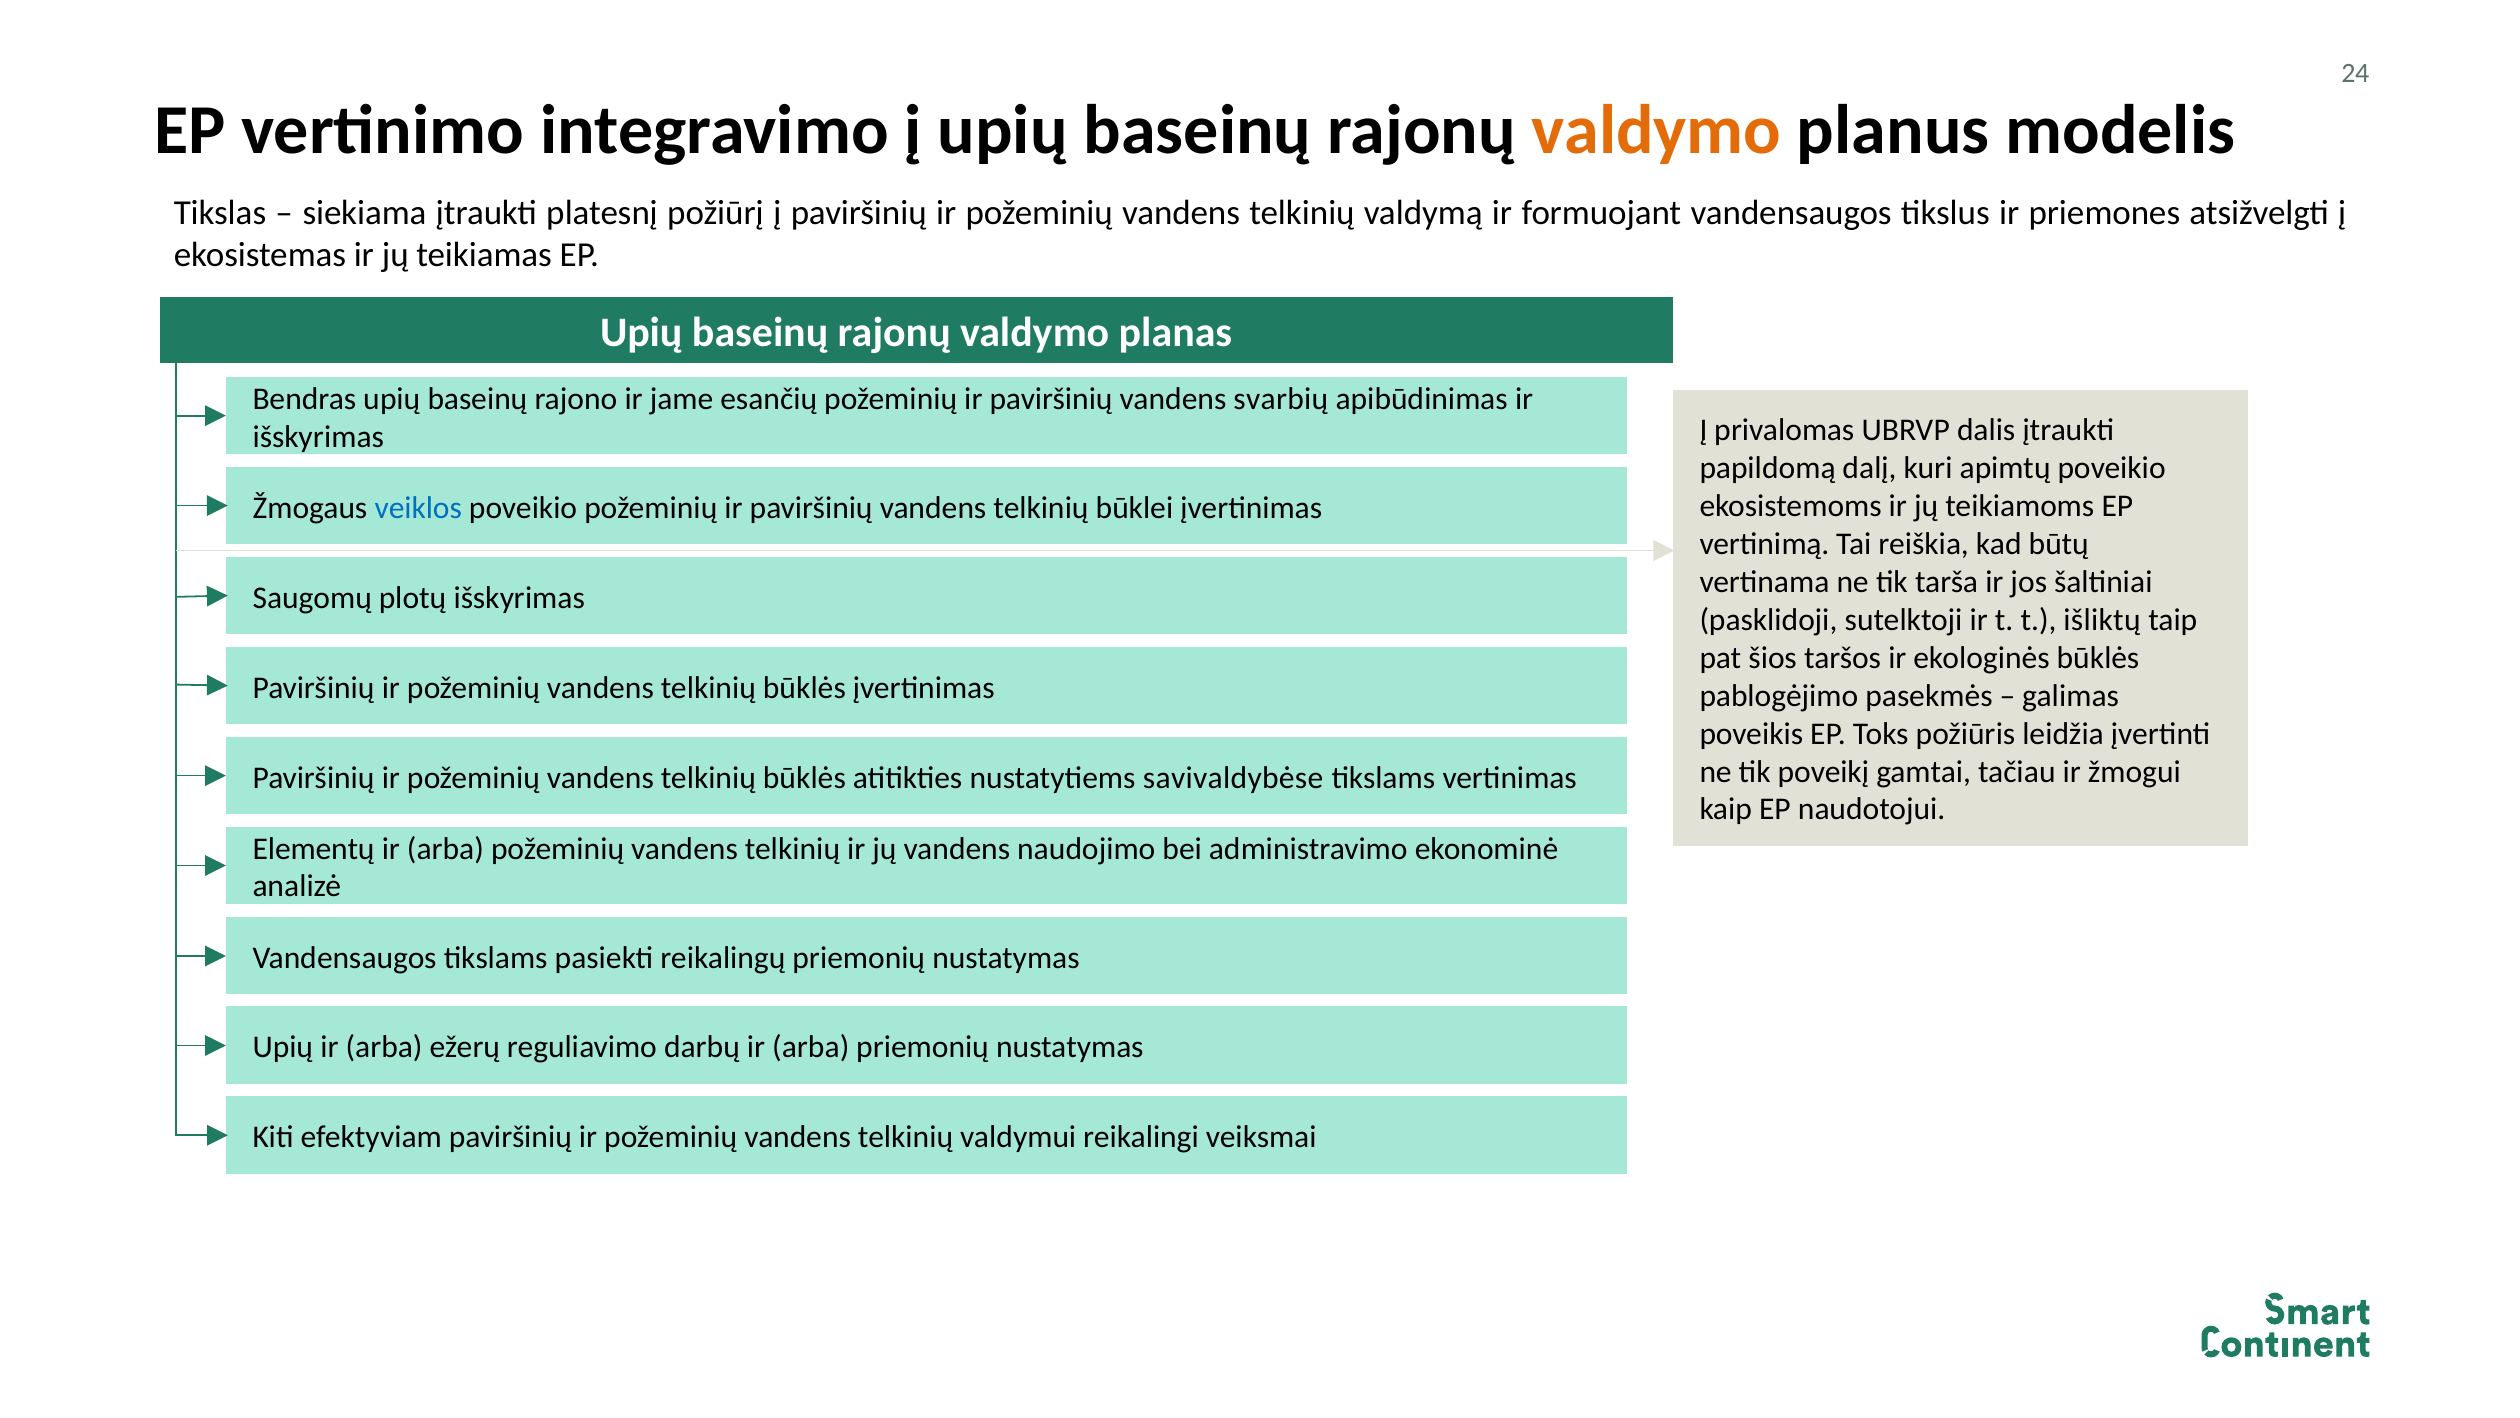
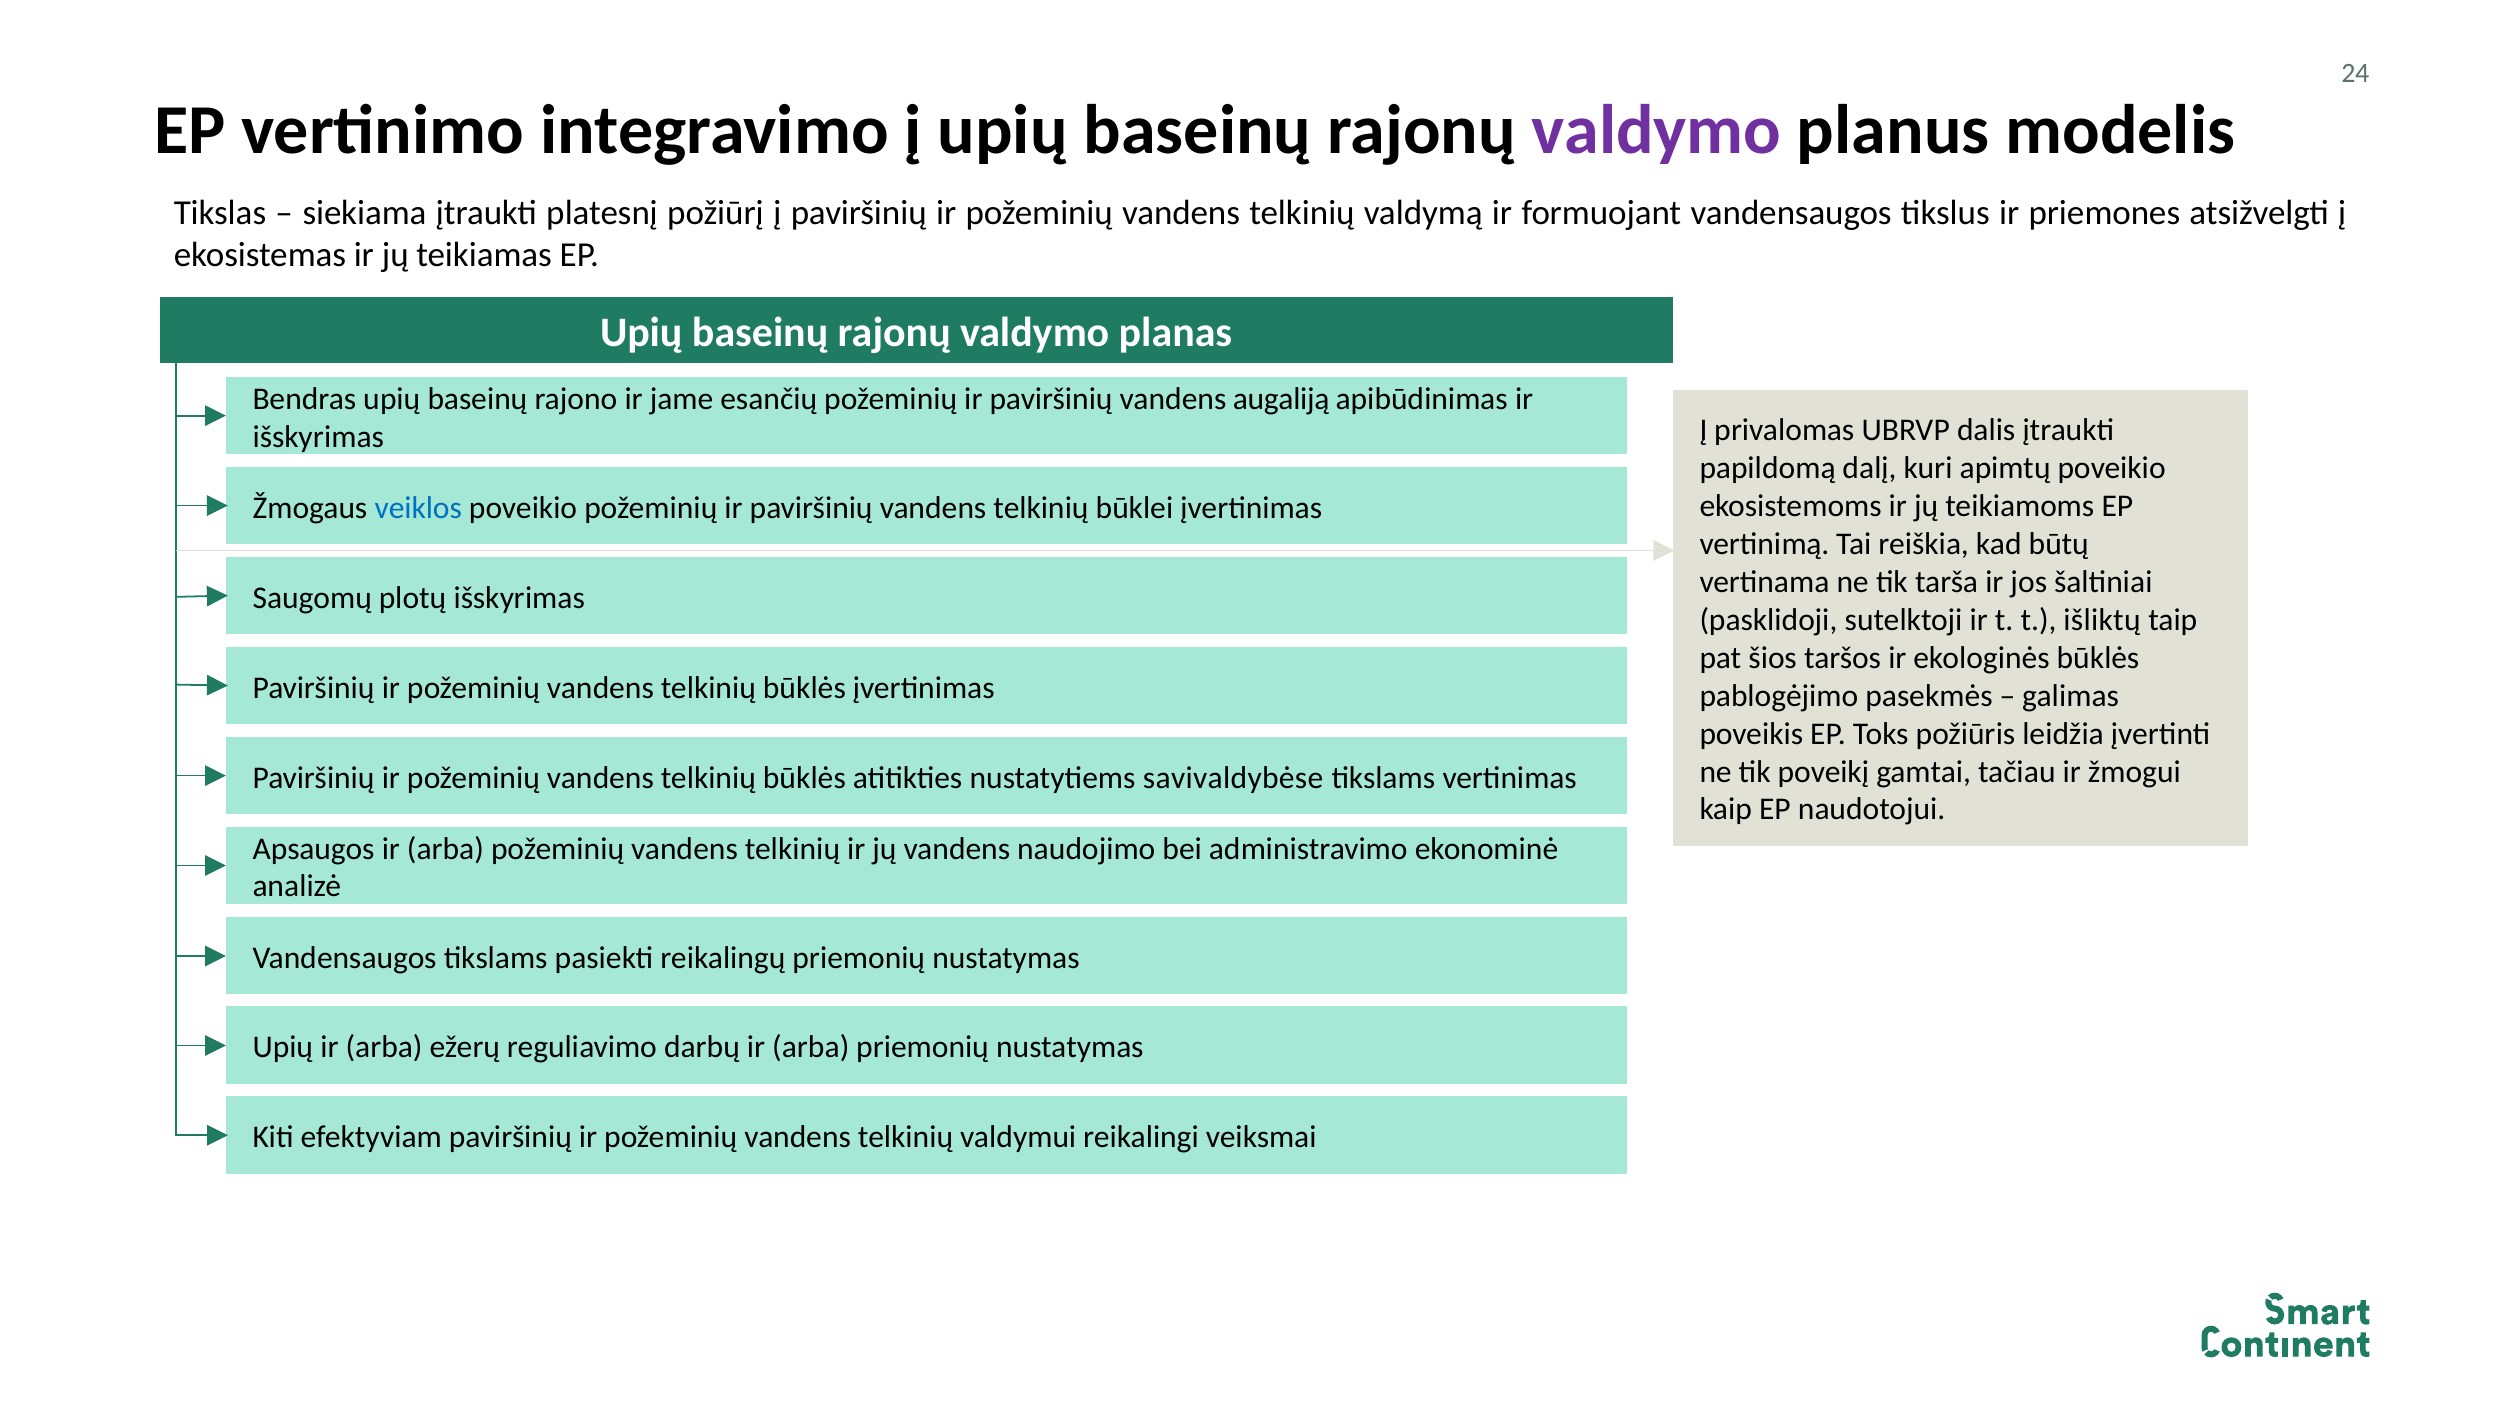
valdymo colour: orange -> purple (1656, 130)
svarbių: svarbių -> augaliją (1281, 399)
Elementų: Elementų -> Apsaugos (314, 848)
